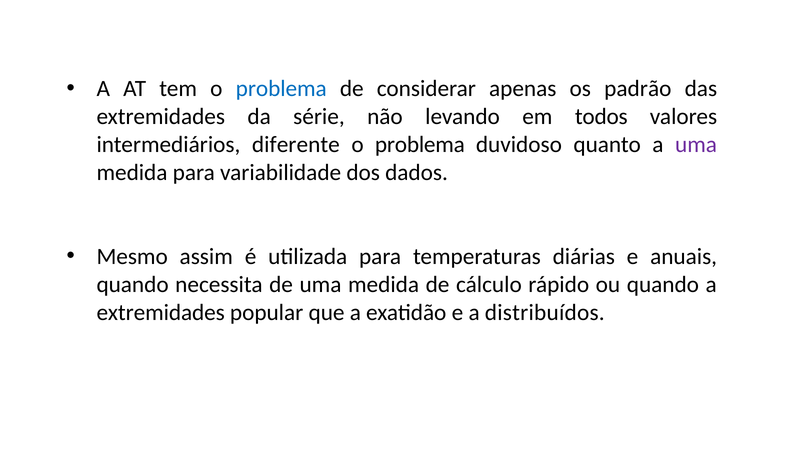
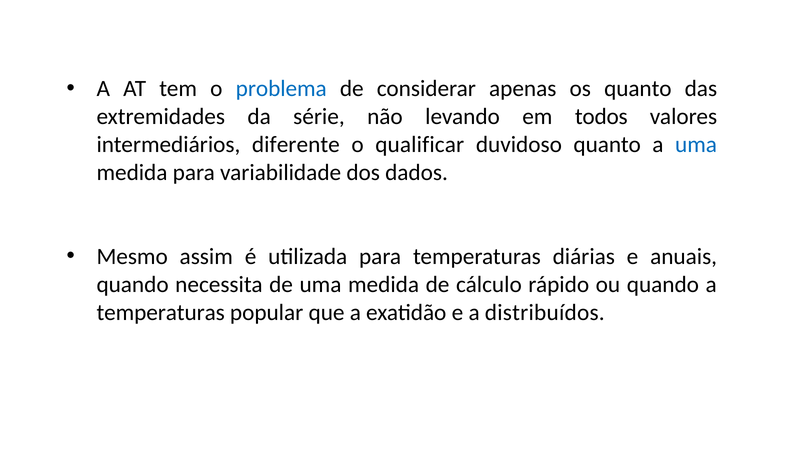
os padrão: padrão -> quanto (638, 89)
problema: problema -> qualificar (420, 145)
uma colour: purple -> blue (696, 145)
extremidades: extremidades -> temperaturas (161, 312)
